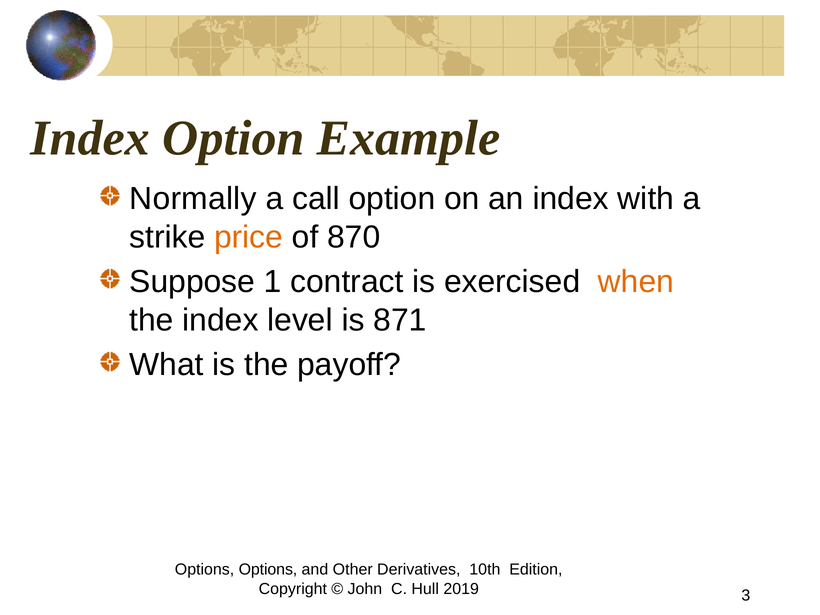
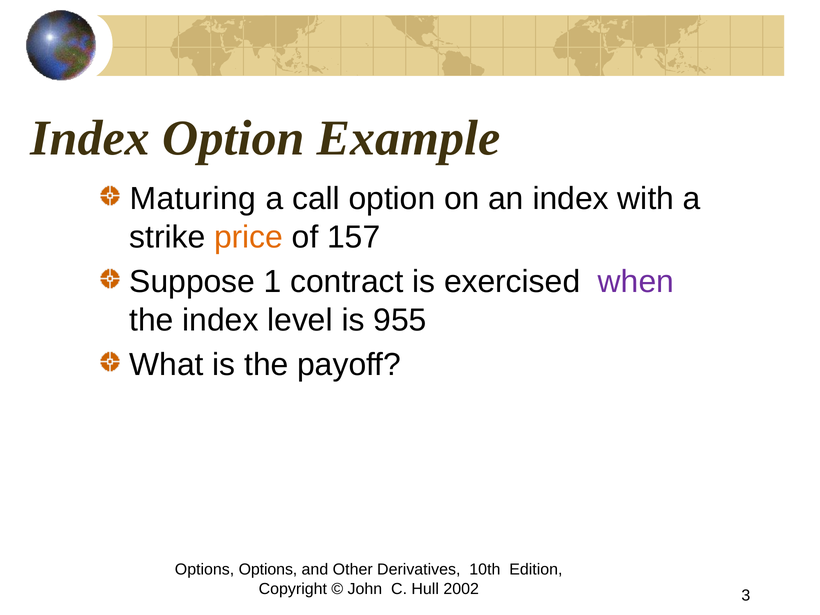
Normally: Normally -> Maturing (193, 199)
870: 870 -> 157 (354, 237)
when colour: orange -> purple (636, 282)
871: 871 -> 955 (400, 320)
2019: 2019 -> 2002 (461, 589)
